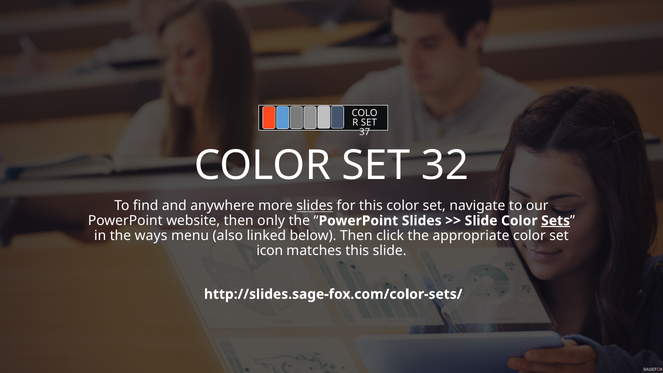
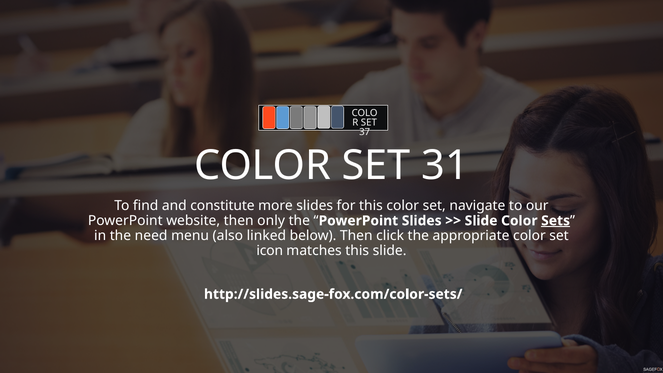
32: 32 -> 31 (445, 166)
anywhere: anywhere -> constitute (222, 206)
slides underline: present -> none (315, 206)
ways: ways -> need (151, 236)
